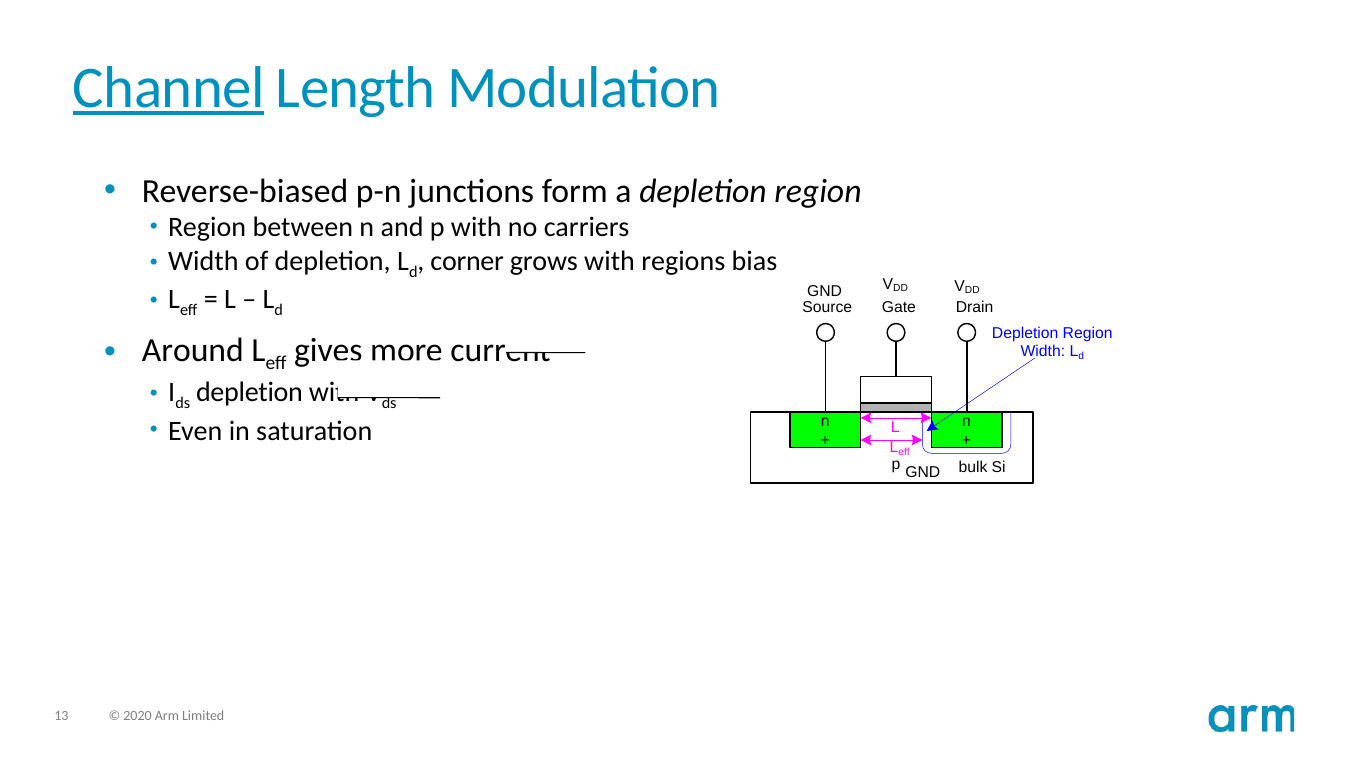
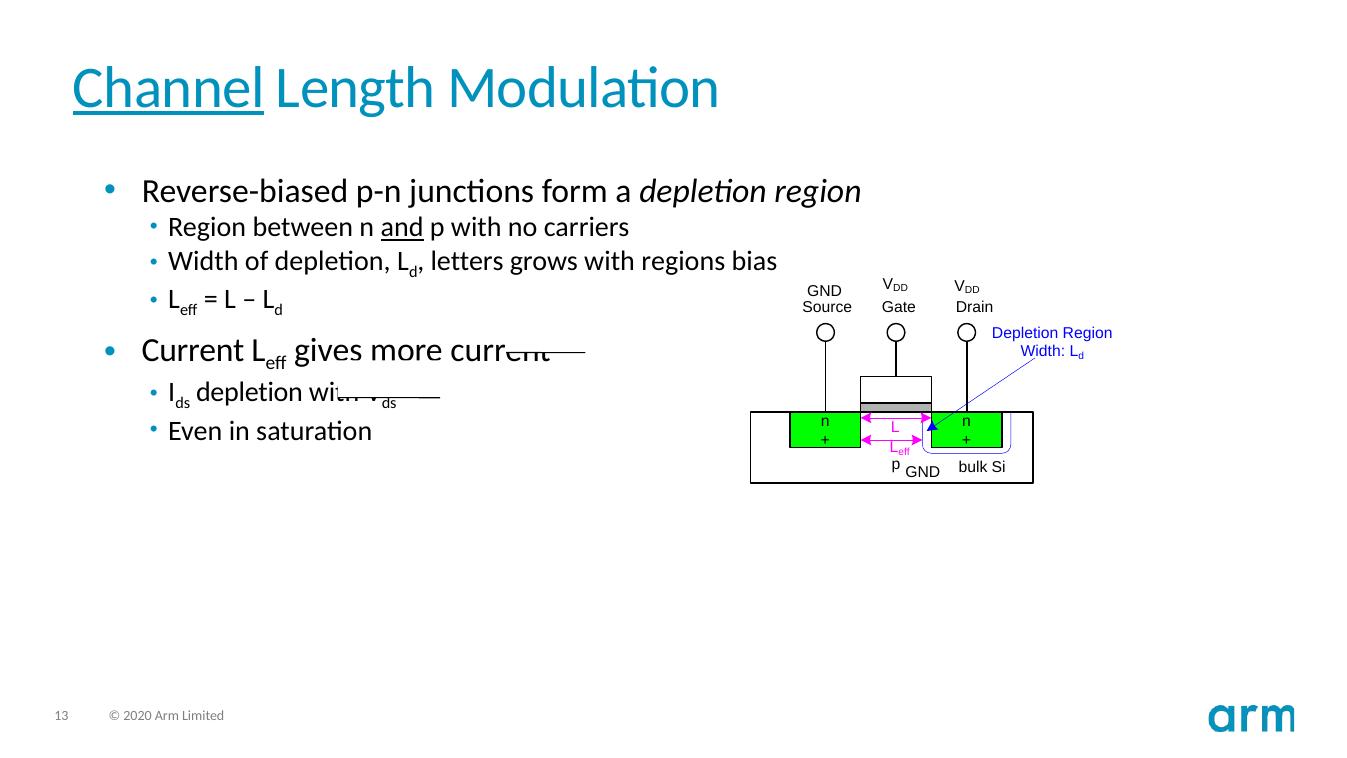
and underline: none -> present (402, 228)
corner: corner -> letters (467, 261)
Around: Around -> Current (193, 350)
